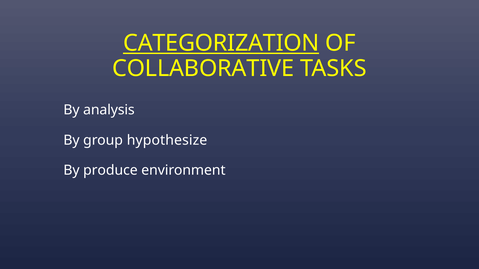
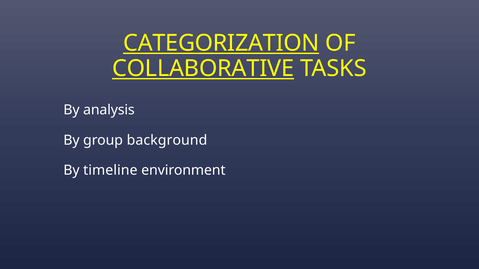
COLLABORATIVE underline: none -> present (203, 69)
hypothesize: hypothesize -> background (167, 140)
produce: produce -> timeline (110, 170)
